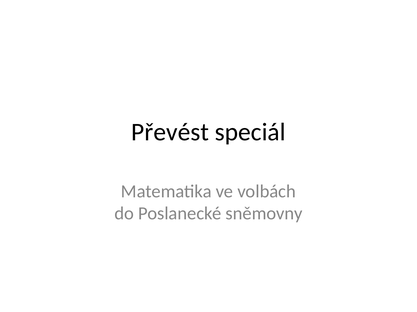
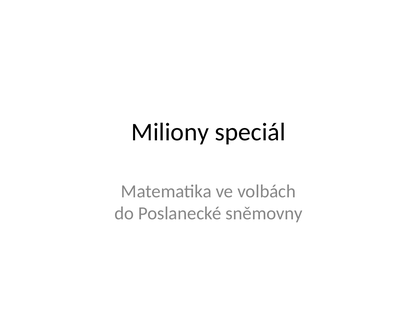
Převést: Převést -> Miliony (170, 132)
